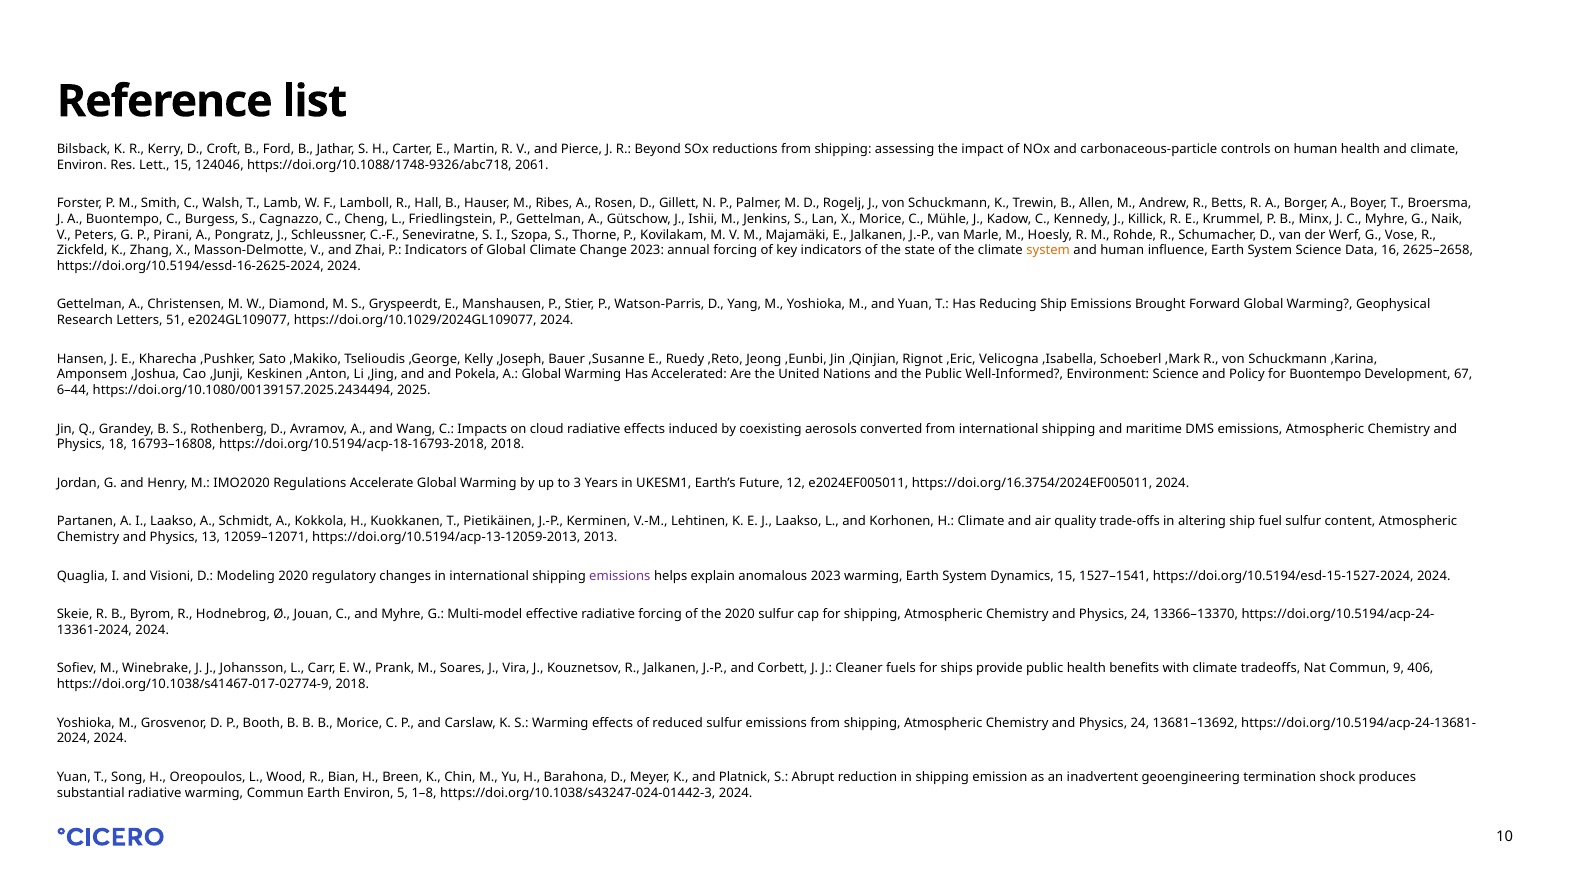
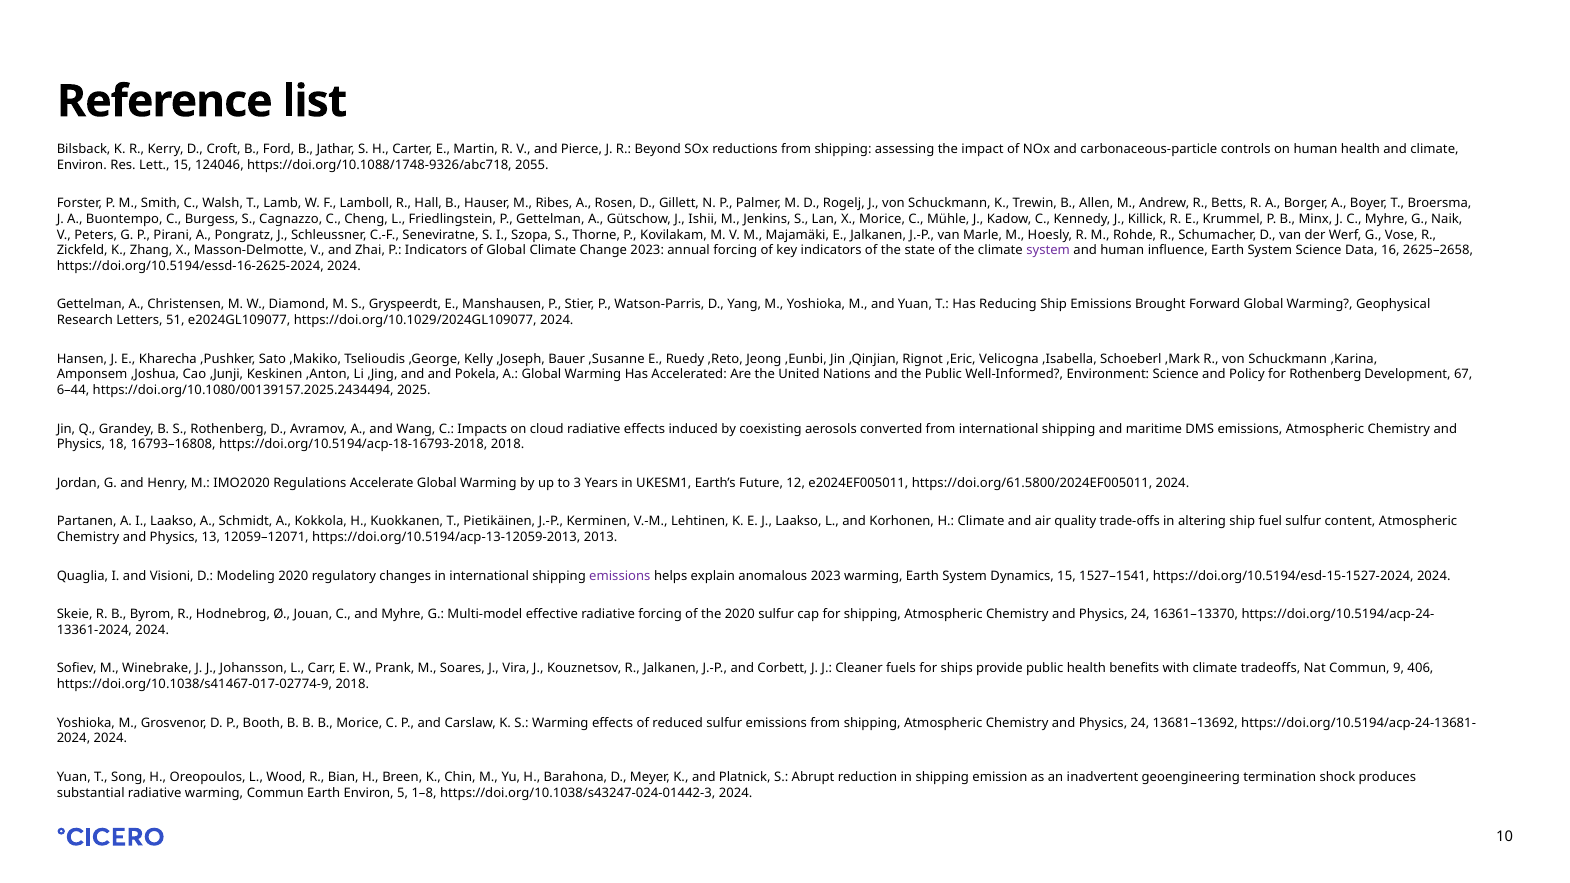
2061: 2061 -> 2055 (532, 165)
system colour: orange -> purple (1048, 250)
for Buontempo: Buontempo -> Rothenberg (1325, 375)
https://doi.org/16.3754/2024EF005011: https://doi.org/16.3754/2024EF005011 -> https://doi.org/61.5800/2024EF005011 (1032, 483)
13366–13370: 13366–13370 -> 16361–13370 (1196, 614)
